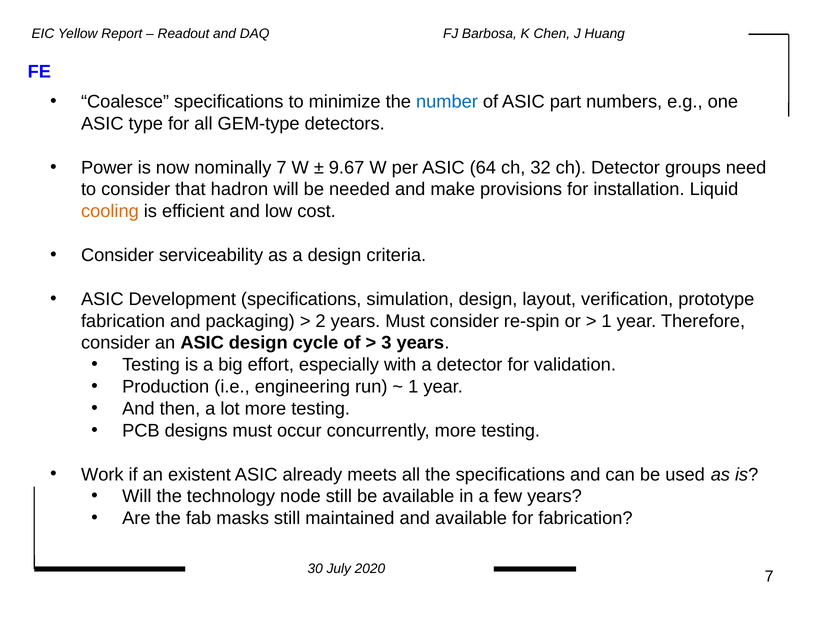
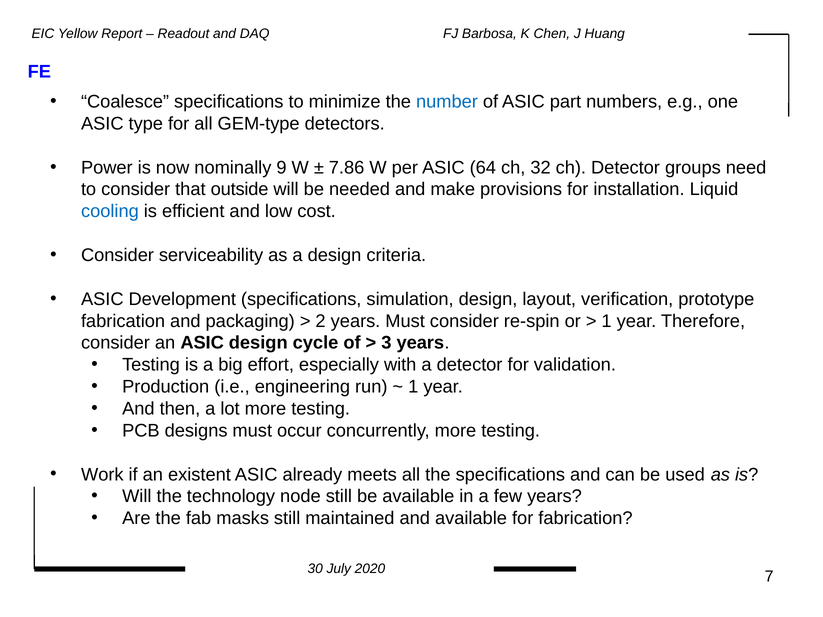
nominally 7: 7 -> 9 (281, 168)
9.67: 9.67 -> 7.86 (347, 168)
hadron: hadron -> outside (240, 190)
cooling colour: orange -> blue (110, 211)
